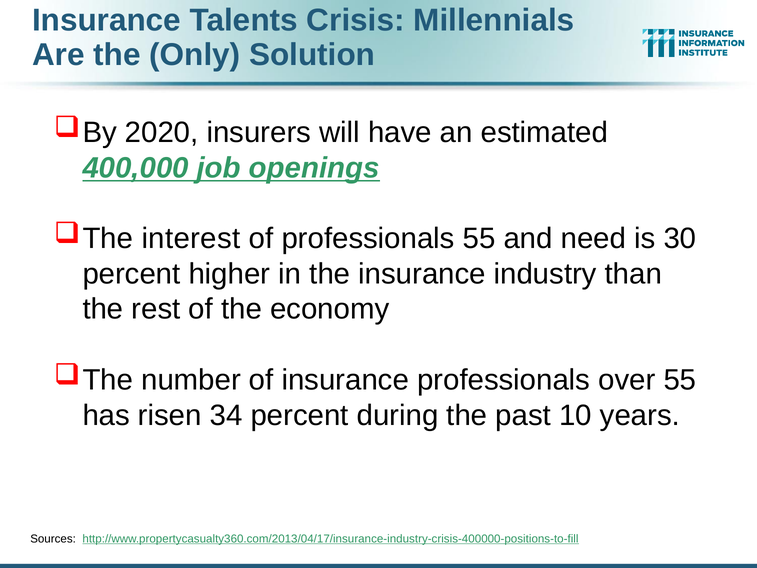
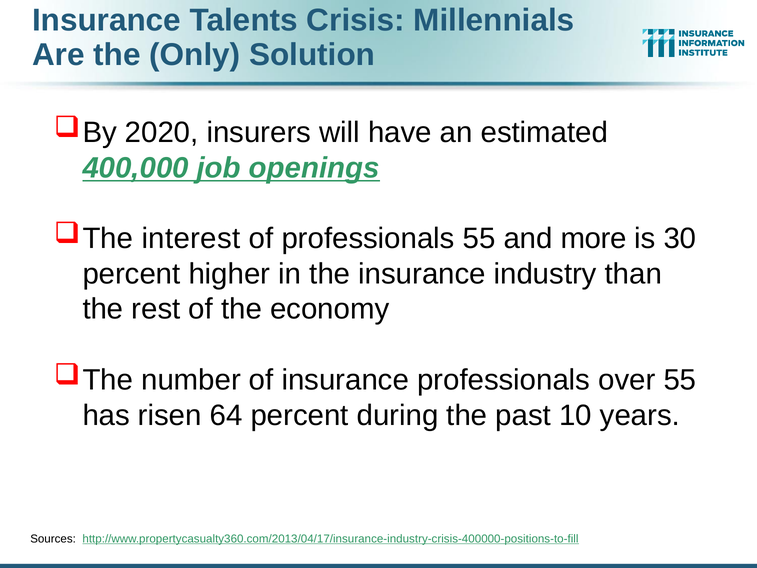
need: need -> more (594, 238)
34: 34 -> 64 (226, 415)
